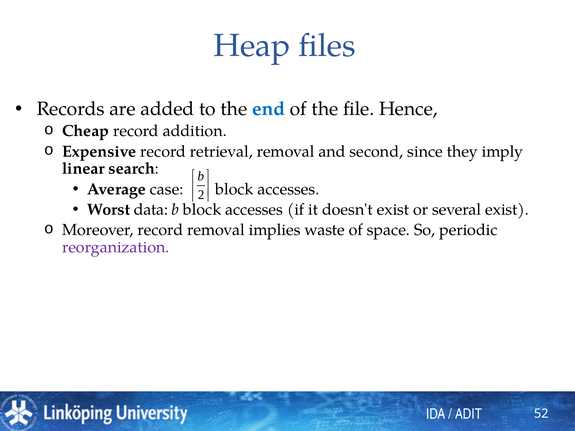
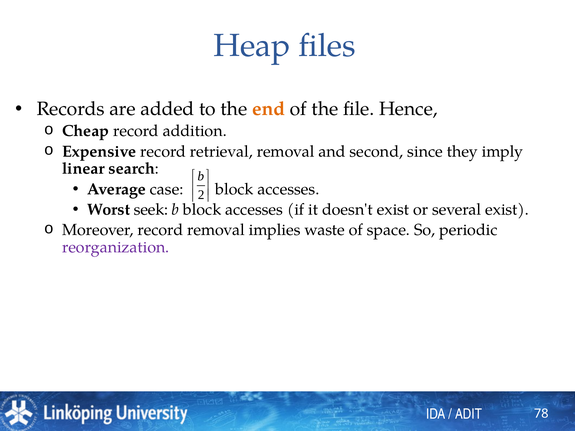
end colour: blue -> orange (269, 109)
data: data -> seek (151, 210)
52: 52 -> 78 (541, 414)
